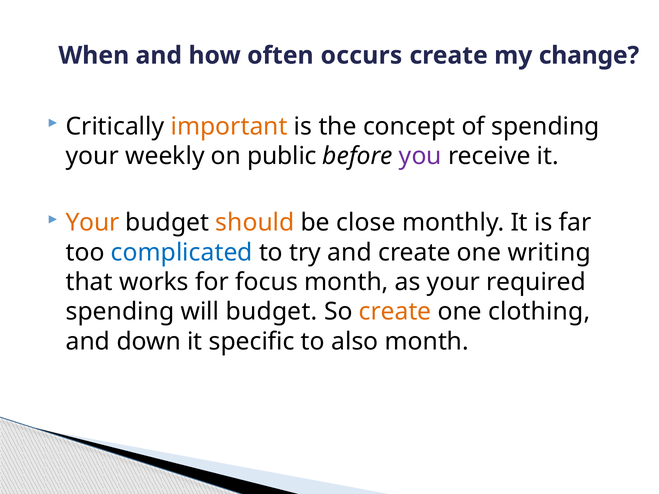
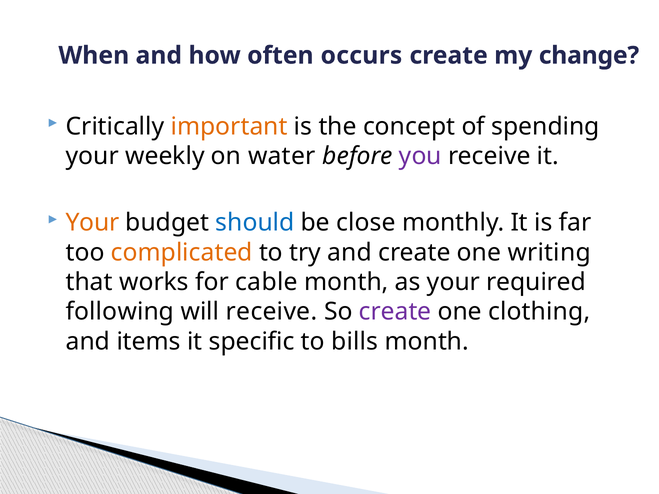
public: public -> water (282, 156)
should colour: orange -> blue (255, 223)
complicated colour: blue -> orange (182, 253)
focus: focus -> cable (266, 282)
spending: spending -> following (120, 312)
will budget: budget -> receive (272, 312)
create colour: orange -> purple (395, 312)
down: down -> items (149, 342)
also: also -> bills (355, 342)
